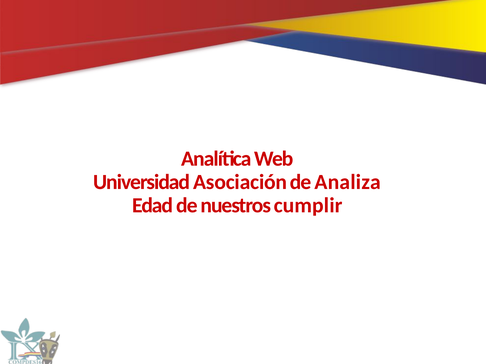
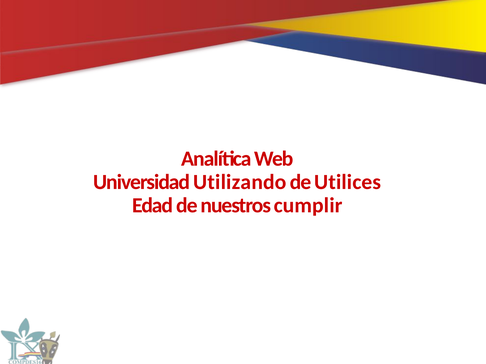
Asociación: Asociación -> Utilizando (240, 182)
Analiza: Analiza -> Utilices (348, 182)
